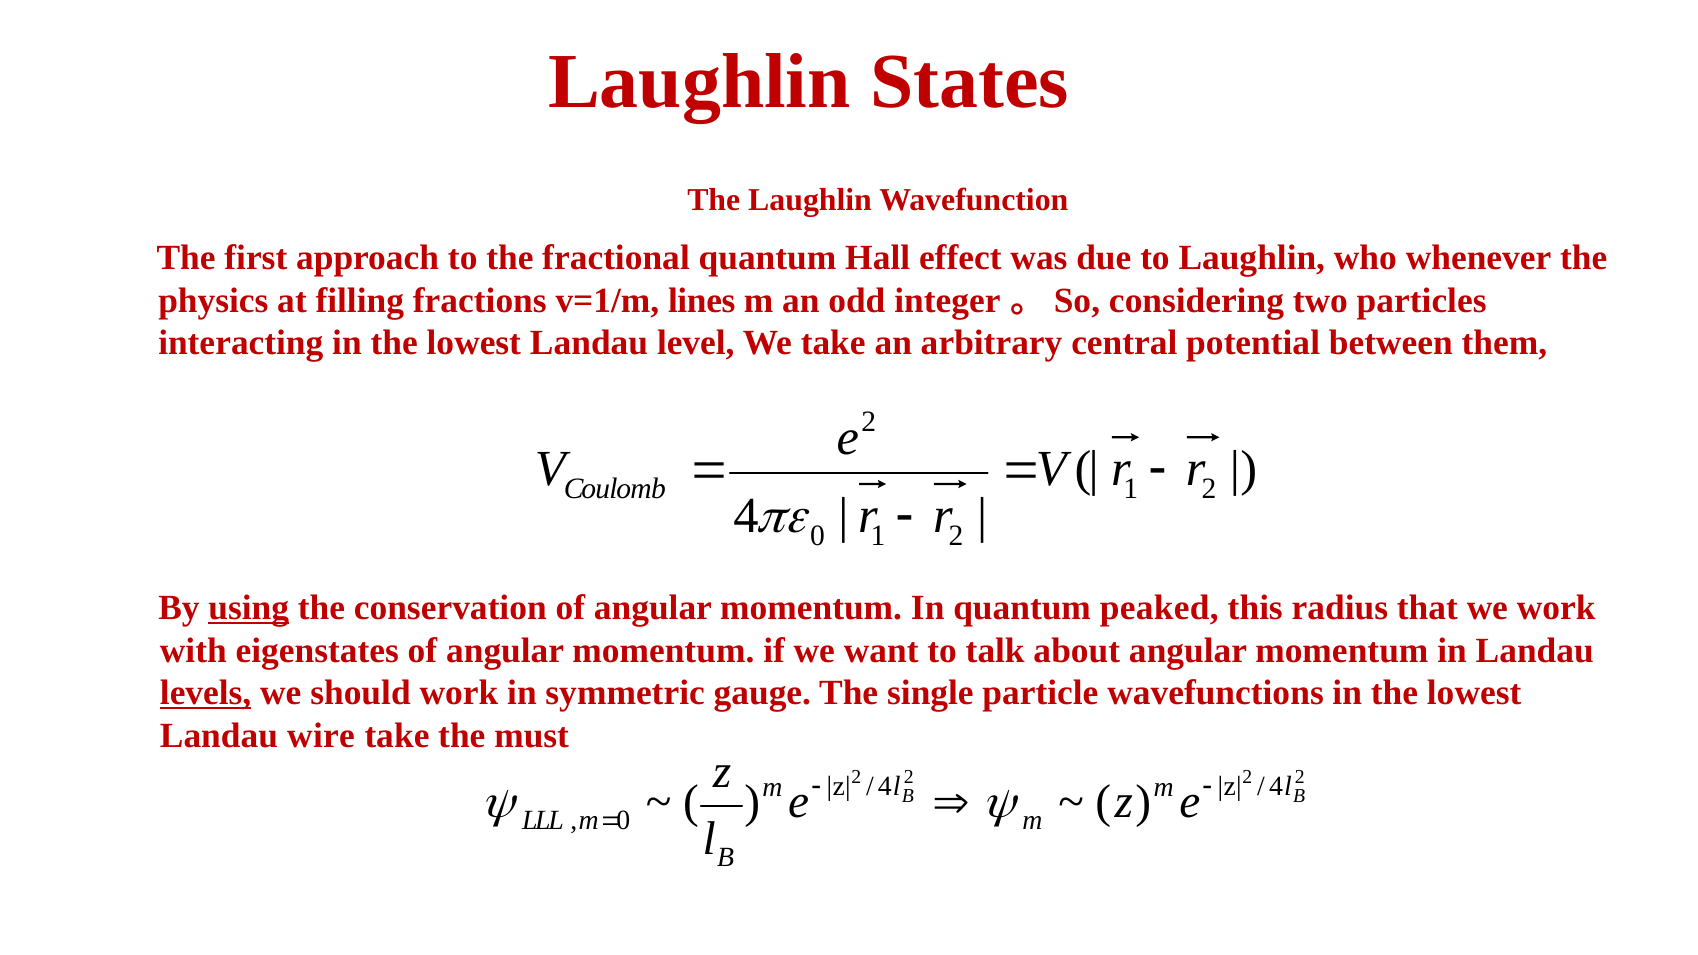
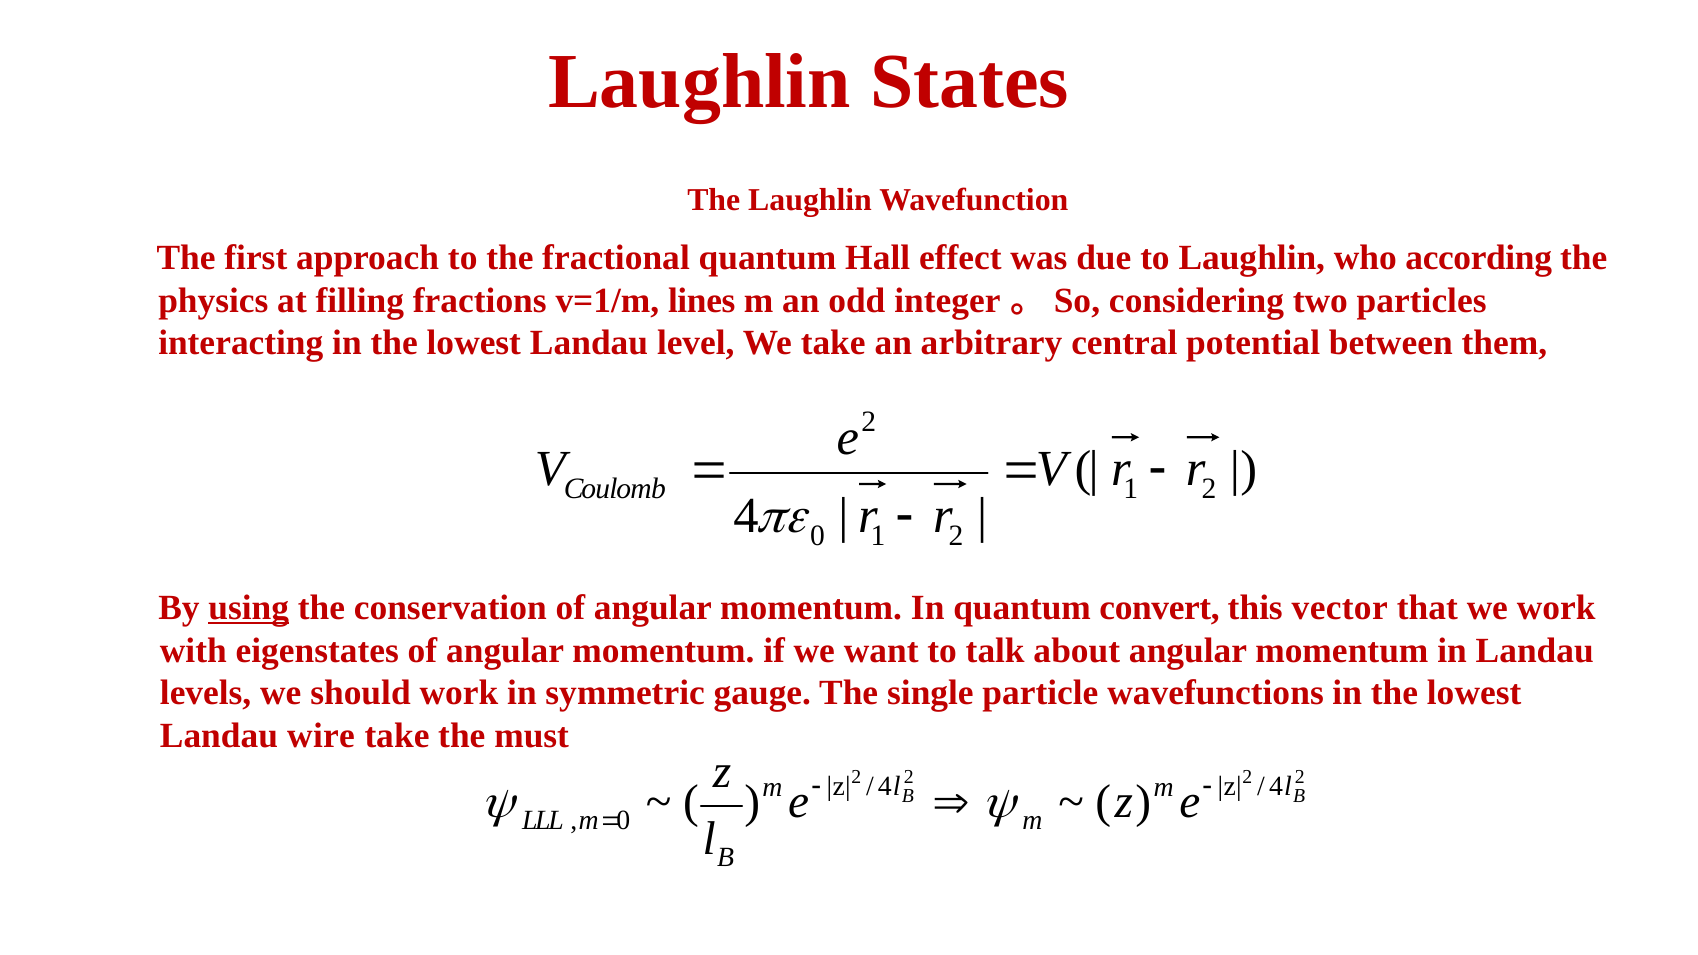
whenever: whenever -> according (1479, 258)
peaked: peaked -> convert (1160, 608)
radius: radius -> vector (1340, 608)
levels underline: present -> none (206, 693)
